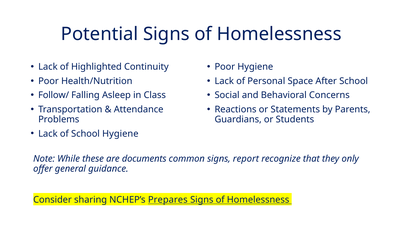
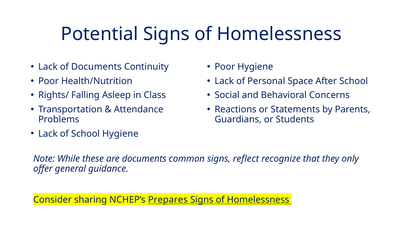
of Highlighted: Highlighted -> Documents (96, 67)
Follow/: Follow/ -> Rights/ (54, 95)
report: report -> reflect (246, 158)
